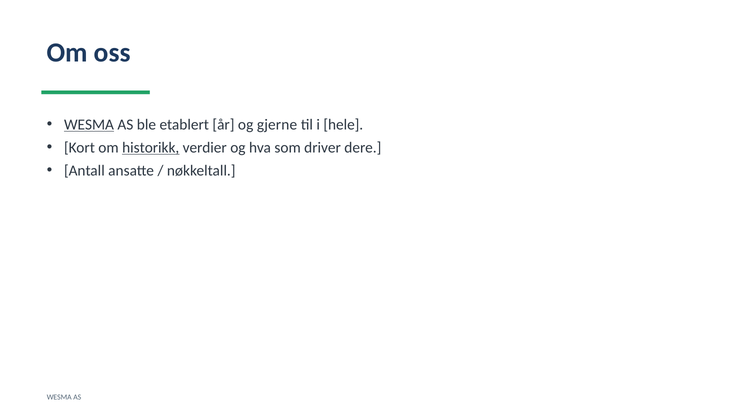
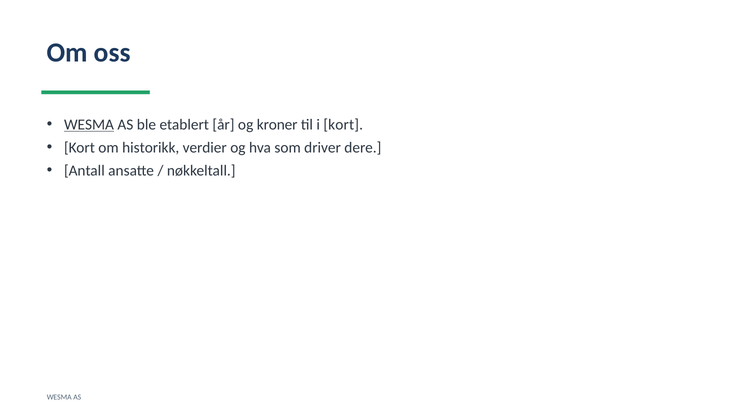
gjerne: gjerne -> kroner (277, 124)
i hele: hele -> kort (343, 124)
historikk underline: present -> none (151, 147)
